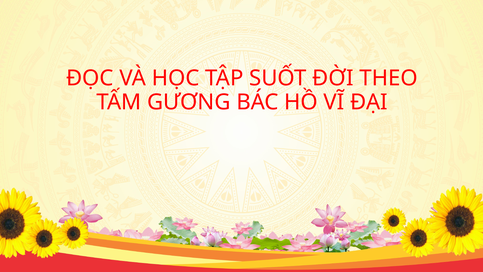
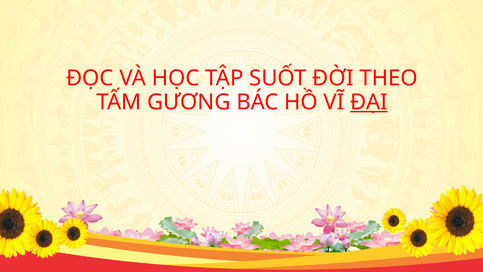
ĐẠI underline: none -> present (369, 102)
